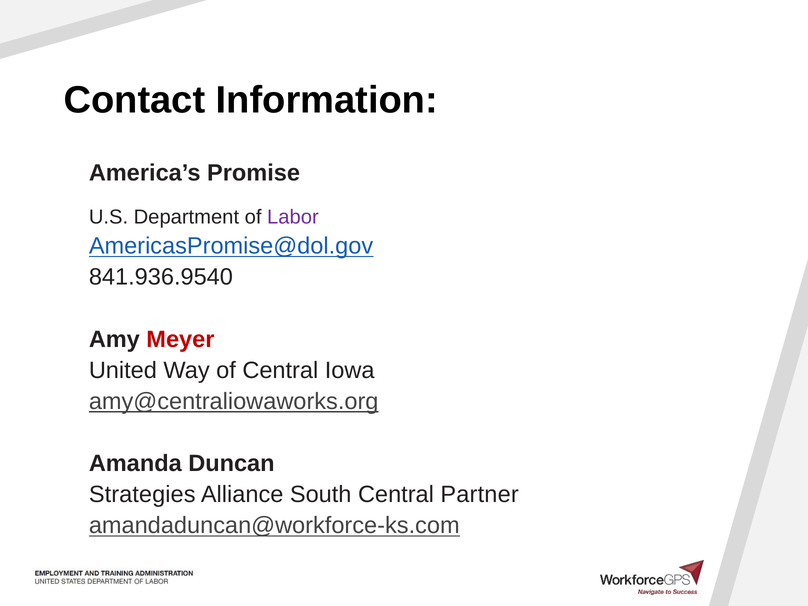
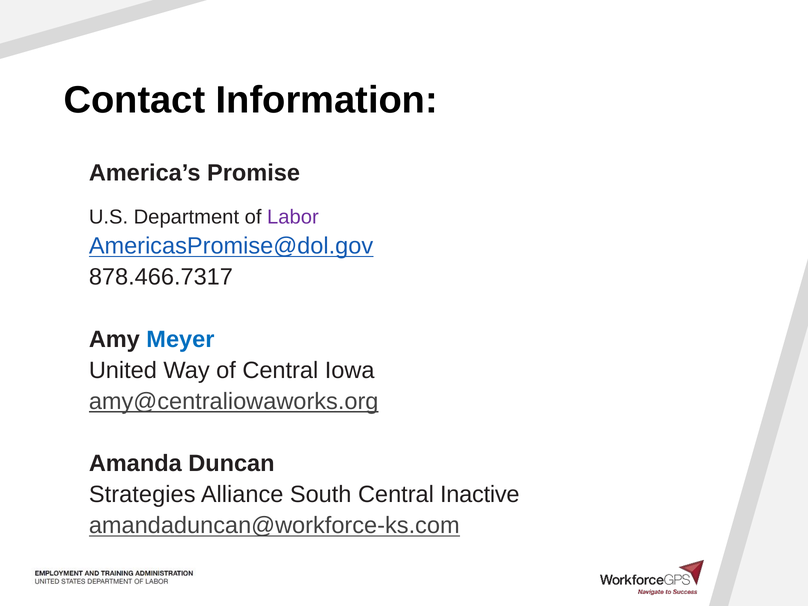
841.936.9540: 841.936.9540 -> 878.466.7317 (161, 277)
Meyer colour: red -> blue (180, 339)
Partner: Partner -> Inactive (480, 495)
